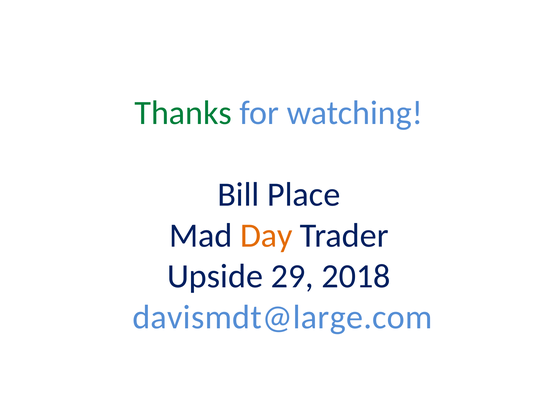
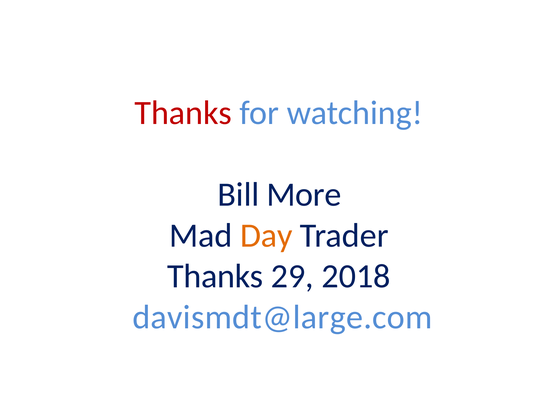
Thanks colour: green -> red (183, 113)
Place: Place -> More (304, 195)
Upside: Upside -> Thanks (215, 277)
